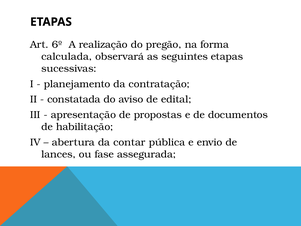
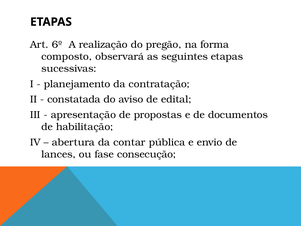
calculada: calculada -> composto (67, 56)
assegurada: assegurada -> consecução (147, 154)
